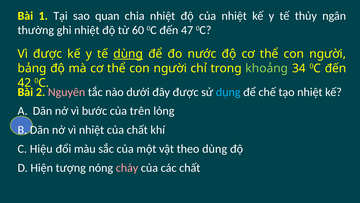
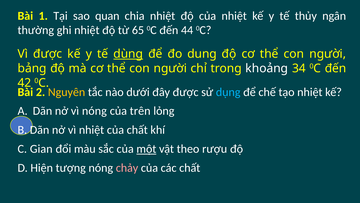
60: 60 -> 65 (138, 30)
47: 47 -> 44 (187, 30)
đo nước: nước -> dụng (202, 54)
khoảng colour: light green -> white (267, 68)
Nguyên colour: pink -> yellow (67, 92)
vì bước: bước -> nóng (94, 111)
Hiệu: Hiệu -> Gian (41, 149)
một underline: none -> present (146, 149)
theo dùng: dùng -> rượu (215, 149)
